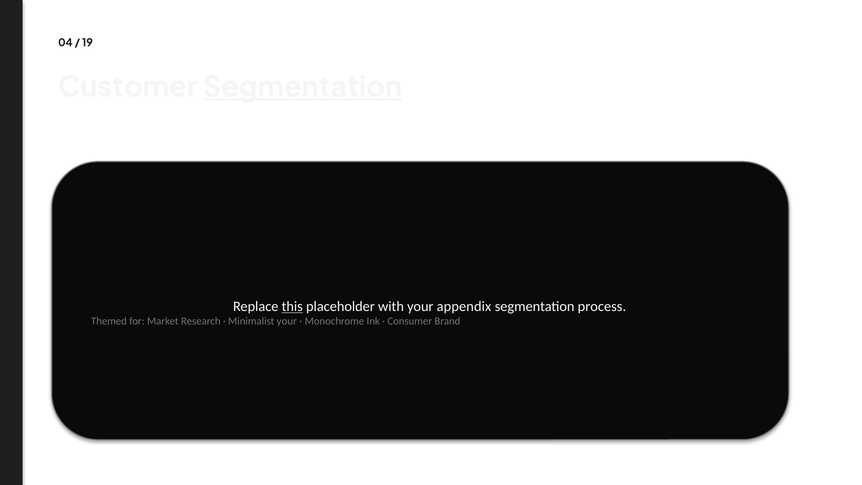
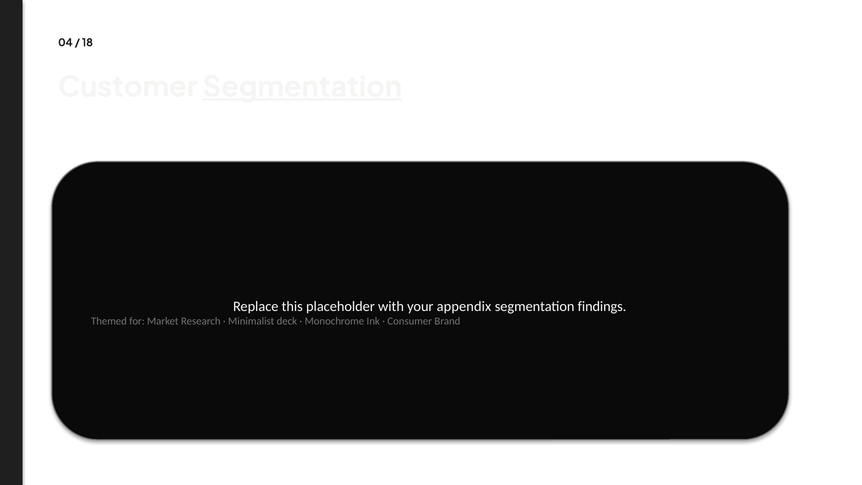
19: 19 -> 18 (87, 43)
this underline: present -> none (292, 306)
process: process -> findings (602, 306)
Minimalist your: your -> deck (287, 321)
